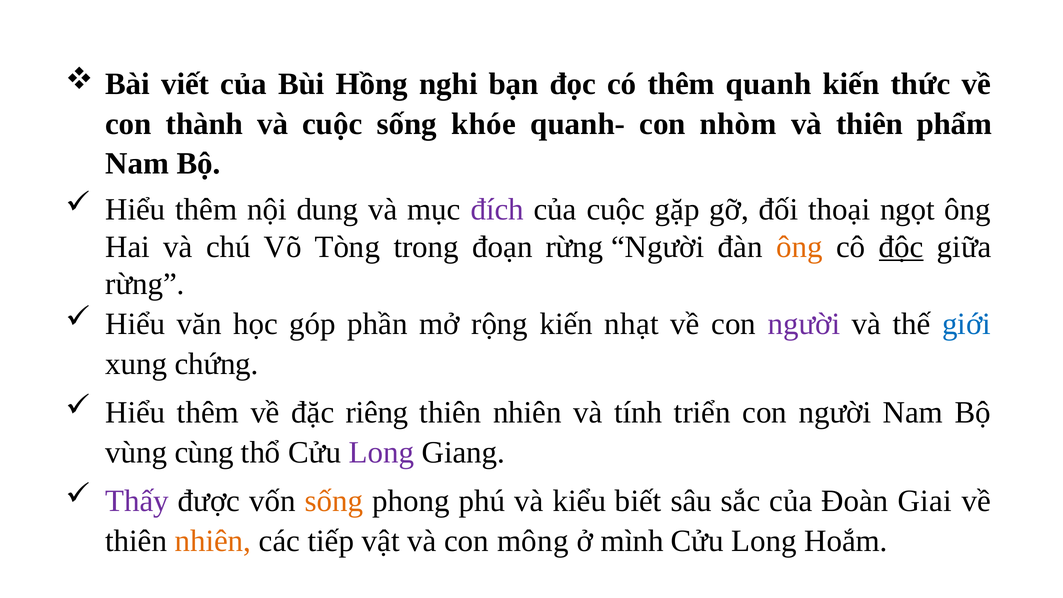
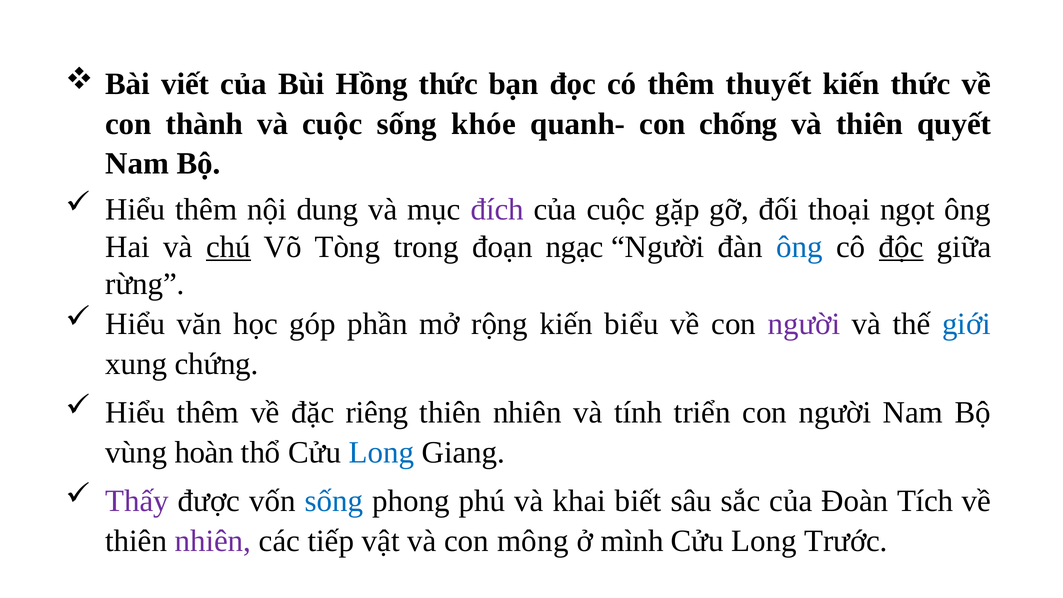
Hồng nghi: nghi -> thức (448, 84)
quanh: quanh -> thuyết (769, 84)
nhòm: nhòm -> chống (738, 124)
phẩm: phẩm -> quyết (954, 124)
chú underline: none -> present (229, 247)
đoạn rừng: rừng -> ngạc (575, 247)
ông colour: orange -> blue (799, 247)
nhạt: nhạt -> biểu (632, 324)
cùng: cùng -> hoàn (204, 452)
Long colour: purple -> blue (381, 452)
sống colour: orange -> blue (334, 501)
kiểu: kiểu -> khai (579, 501)
Giai: Giai -> Tích (925, 501)
nhiên colour: orange -> purple (213, 541)
Hoắm: Hoắm -> Trước (846, 541)
